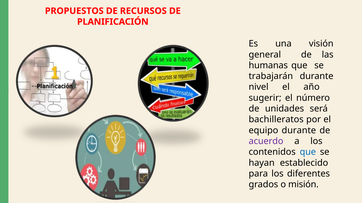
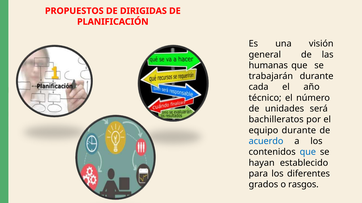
RECURSOS: RECURSOS -> DIRIGIDAS (143, 11)
nivel: nivel -> cada (259, 87)
sugerir: sugerir -> técnico (265, 98)
acuerdo colour: purple -> blue (266, 142)
misión: misión -> rasgos (303, 185)
